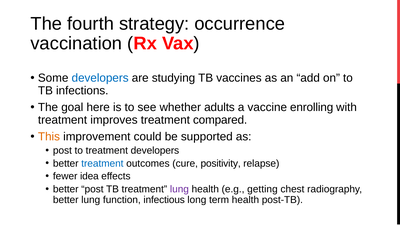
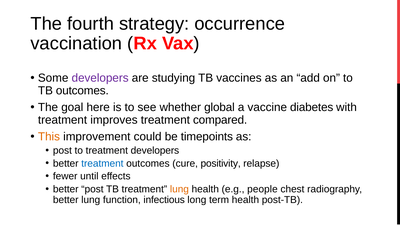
developers colour: blue -> purple (100, 78)
TB infections: infections -> outcomes (82, 91)
adults: adults -> global (219, 107)
enrolling: enrolling -> diabetes (312, 107)
supported: supported -> timepoints (207, 137)
idea: idea -> until (89, 176)
lung colour: purple -> orange (179, 189)
getting: getting -> people (262, 189)
